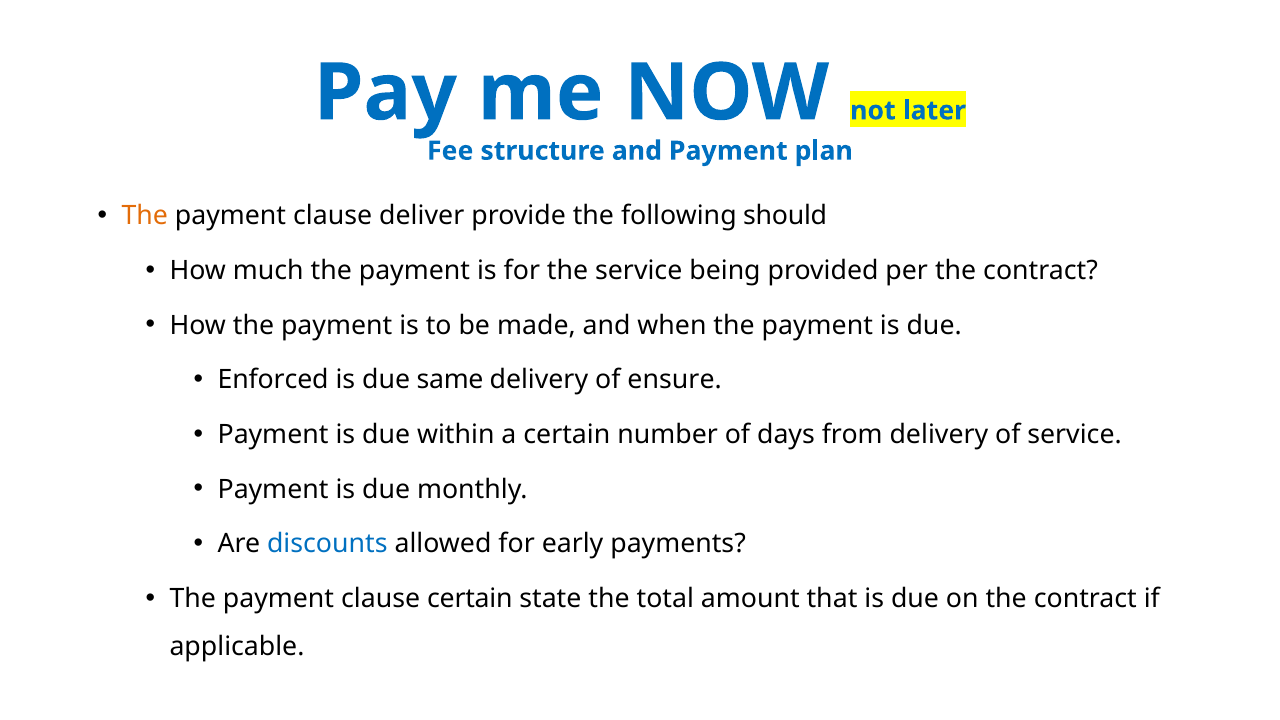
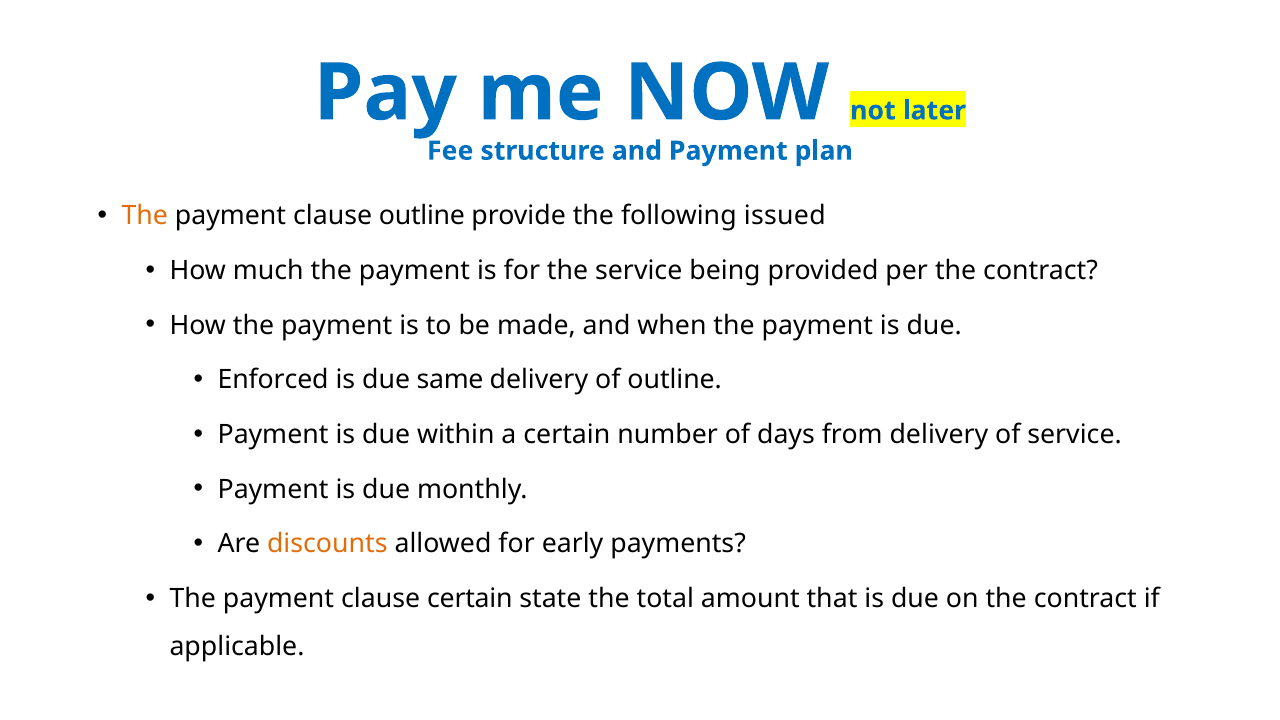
clause deliver: deliver -> outline (422, 216)
should: should -> issued (785, 216)
of ensure: ensure -> outline (675, 380)
discounts colour: blue -> orange (327, 544)
